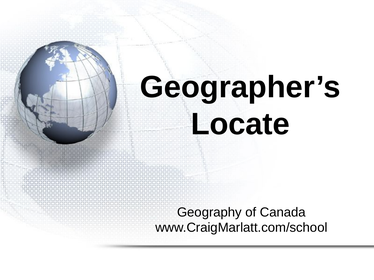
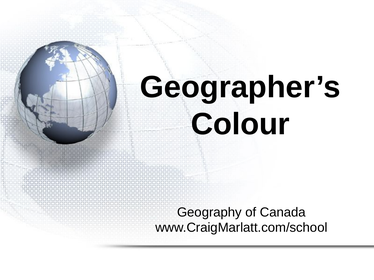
Locate: Locate -> Colour (240, 124)
